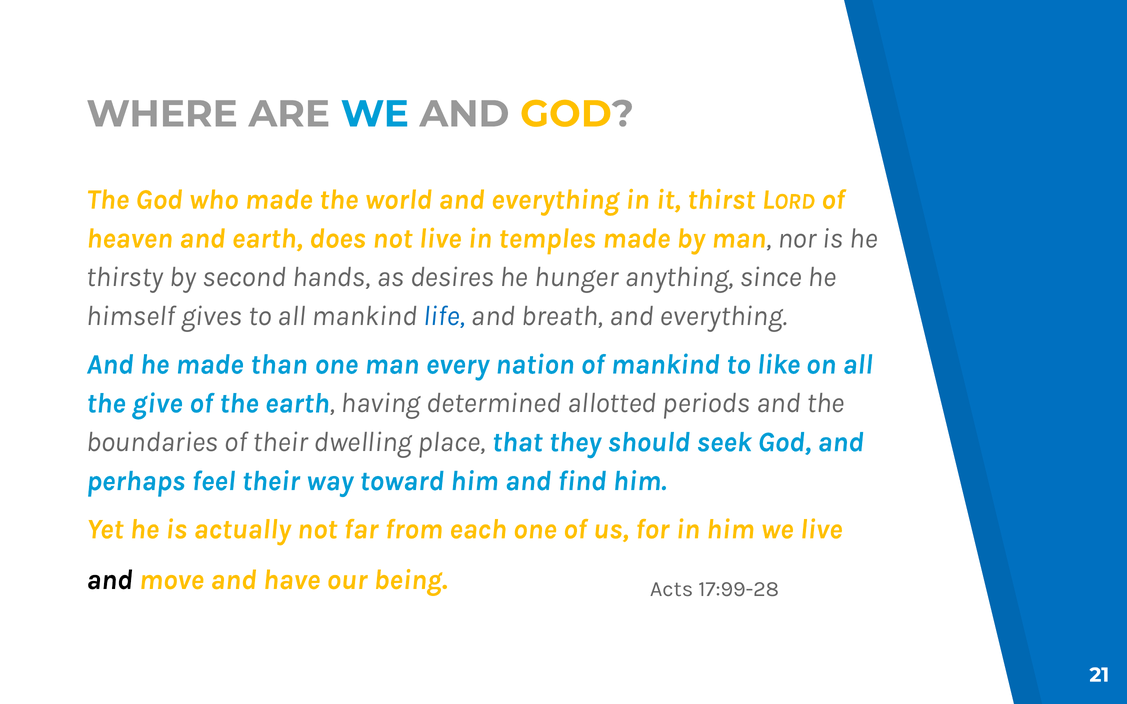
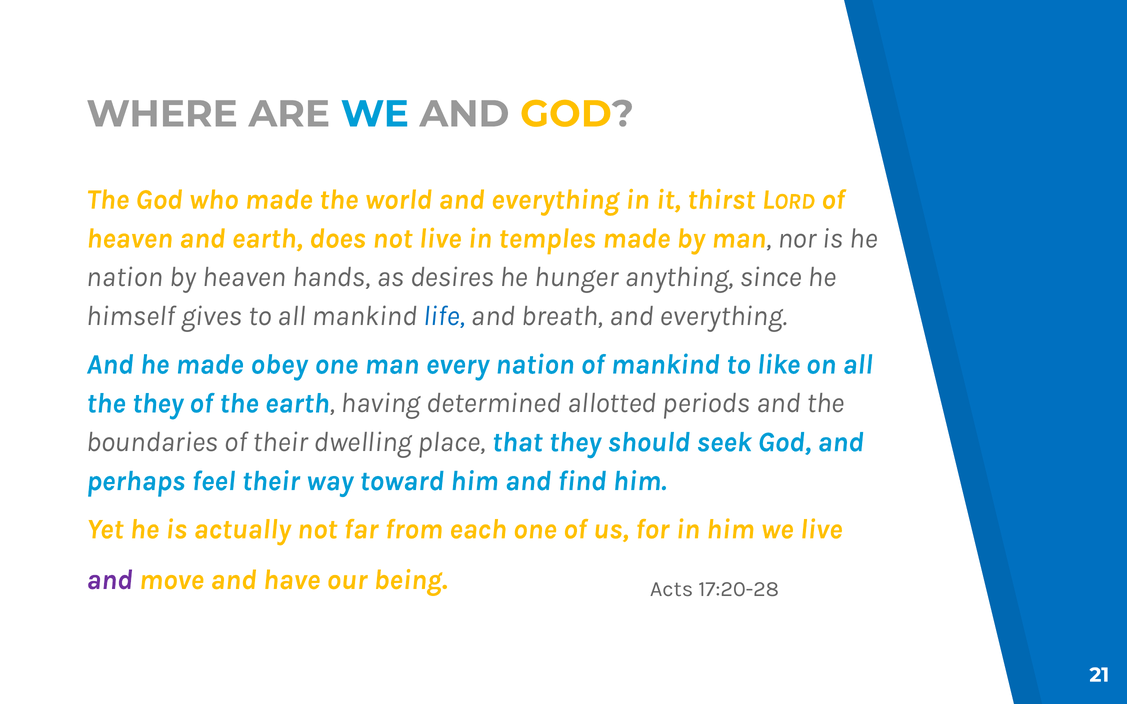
thirsty: thirsty -> nation (125, 277)
by second: second -> heaven (244, 277)
than: than -> obey (279, 364)
the give: give -> they (158, 403)
and colour: black -> purple (109, 580)
17:99-28: 17:99-28 -> 17:20-28 (739, 590)
